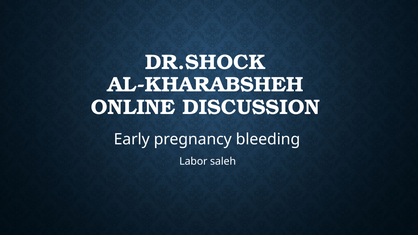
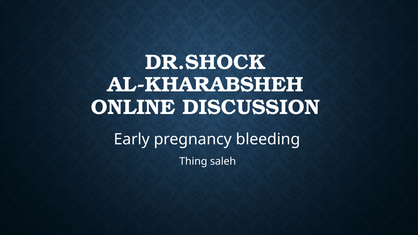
Labor: Labor -> Thing (193, 161)
